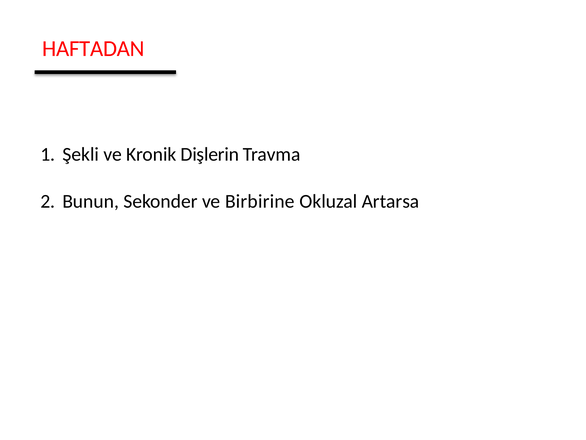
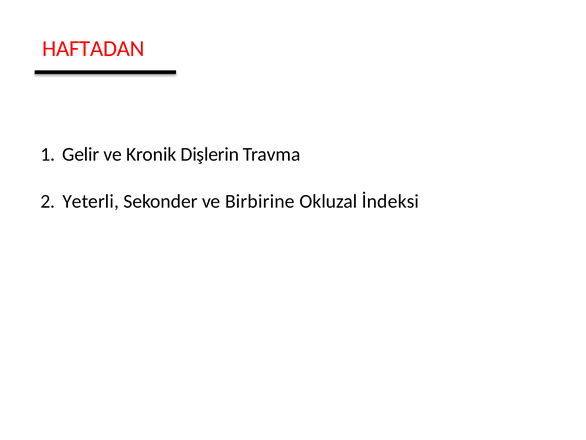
Şekli: Şekli -> Gelir (81, 154)
Bunun: Bunun -> Yeterli (91, 201)
Artarsa: Artarsa -> İndeksi (390, 201)
